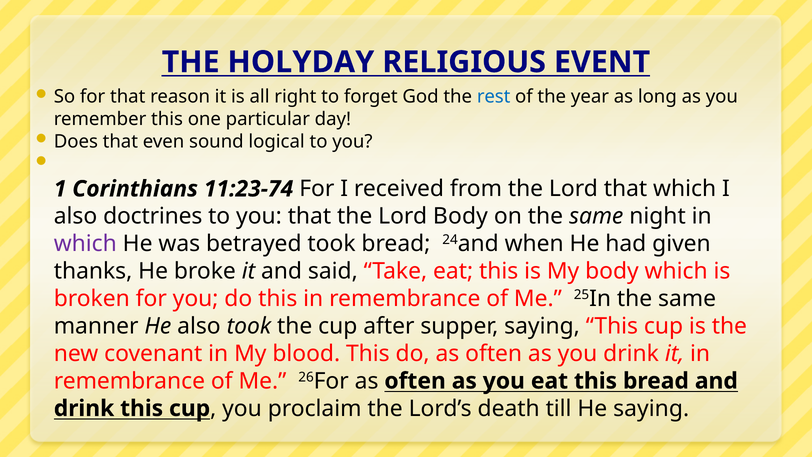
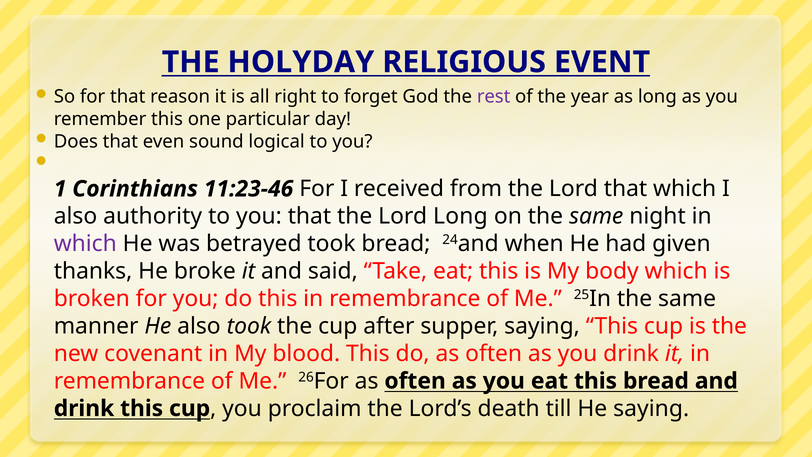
rest colour: blue -> purple (494, 97)
11:23-74: 11:23-74 -> 11:23-46 (249, 189)
doctrines: doctrines -> authority (153, 216)
Lord Body: Body -> Long (460, 216)
